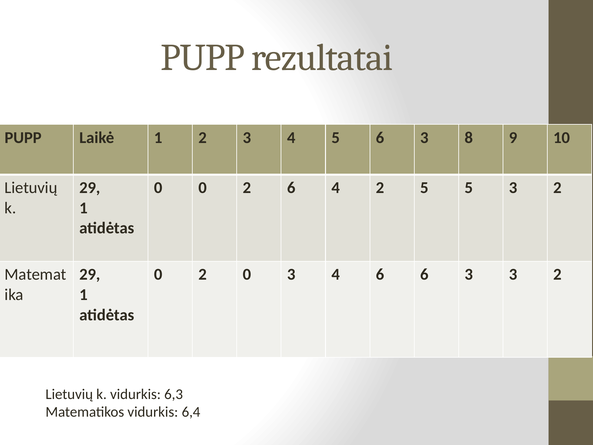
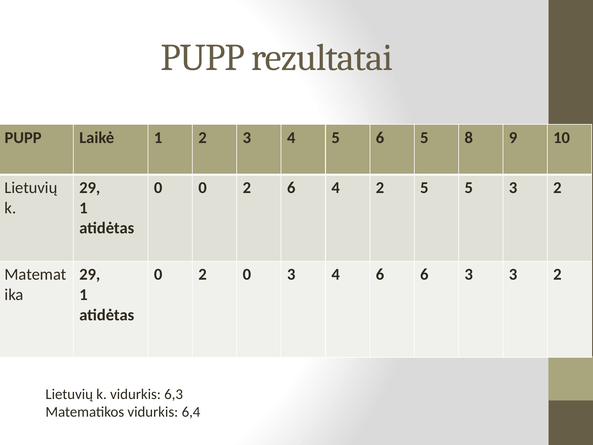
5 6 3: 3 -> 5 (424, 138)
